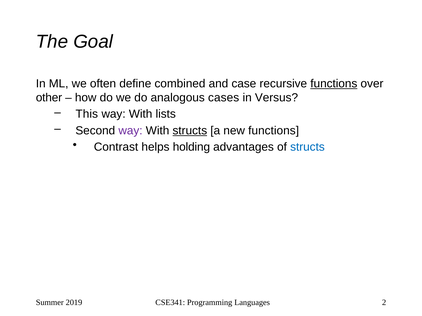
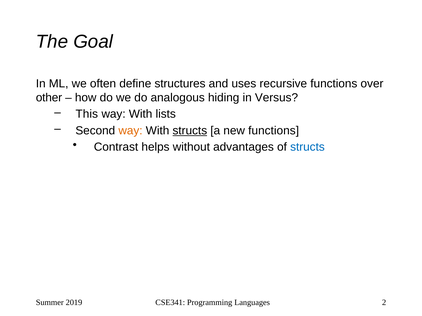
combined: combined -> structures (180, 84)
case: case -> uses (244, 84)
functions underline: present -> none (334, 84)
cases: cases -> hiding (224, 98)
way colour: purple -> orange (130, 131)
holding: holding -> without (191, 147)
